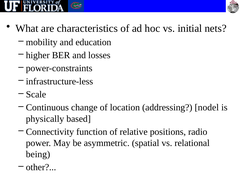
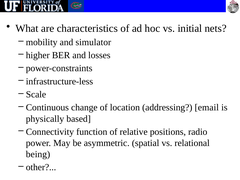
education: education -> simulator (93, 42)
nodel: nodel -> email (207, 108)
